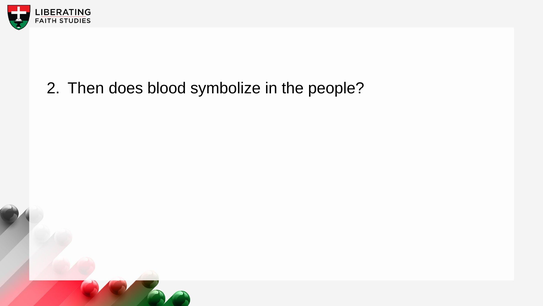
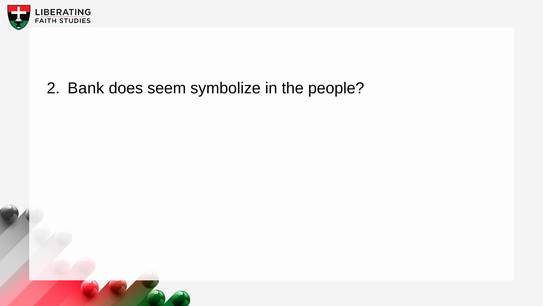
Then: Then -> Bank (86, 88)
blood: blood -> seem (167, 88)
